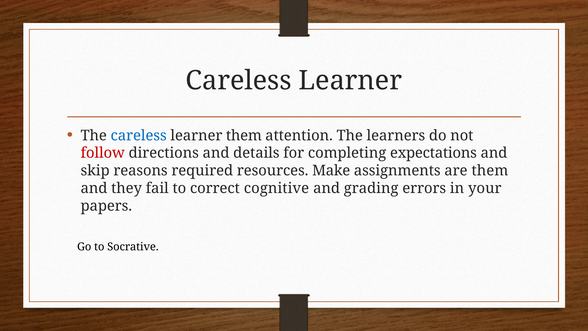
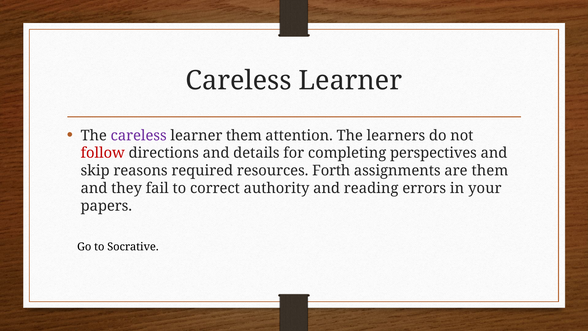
careless colour: blue -> purple (139, 135)
expectations: expectations -> perspectives (433, 153)
Make: Make -> Forth (331, 171)
cognitive: cognitive -> authority (277, 188)
grading: grading -> reading (371, 188)
